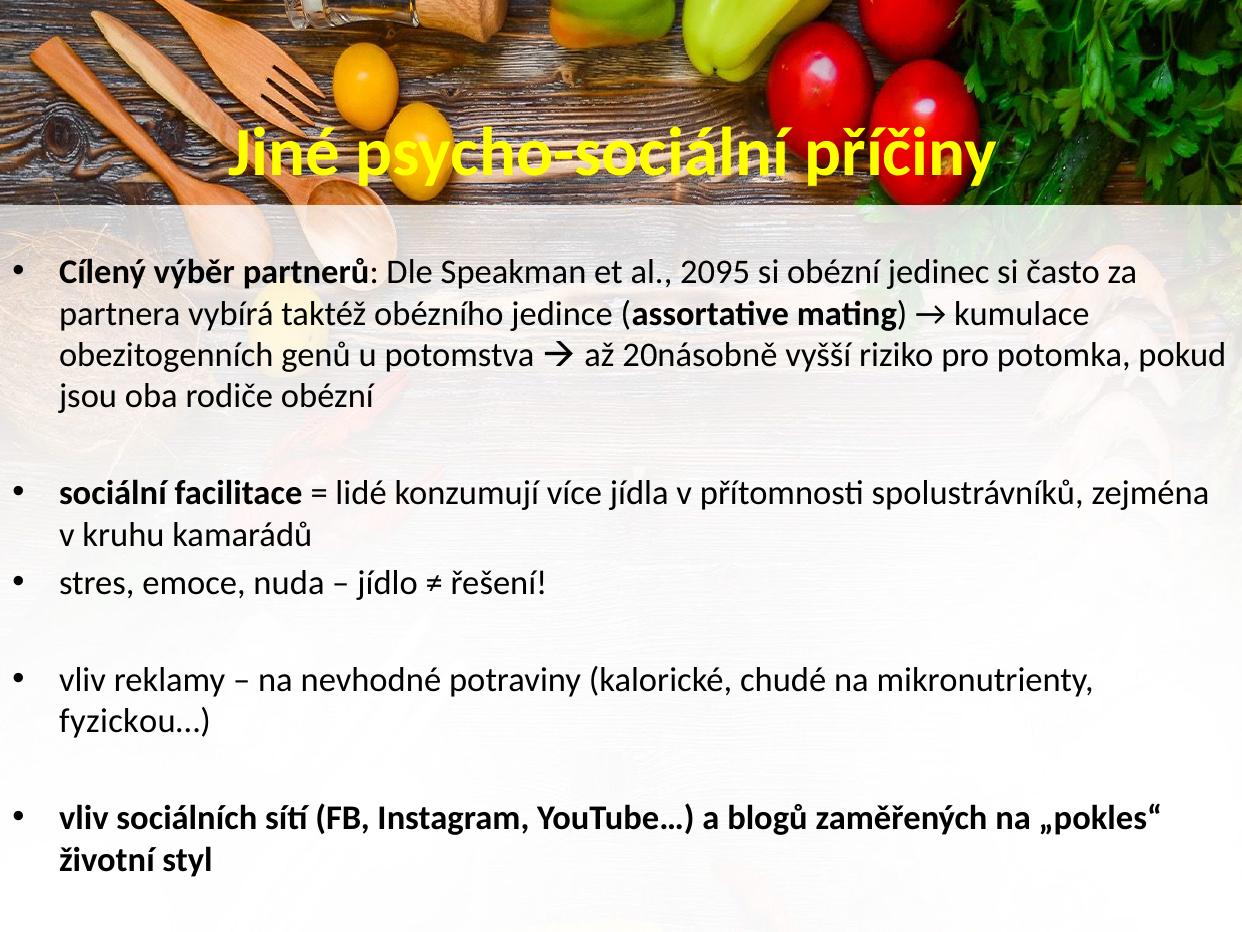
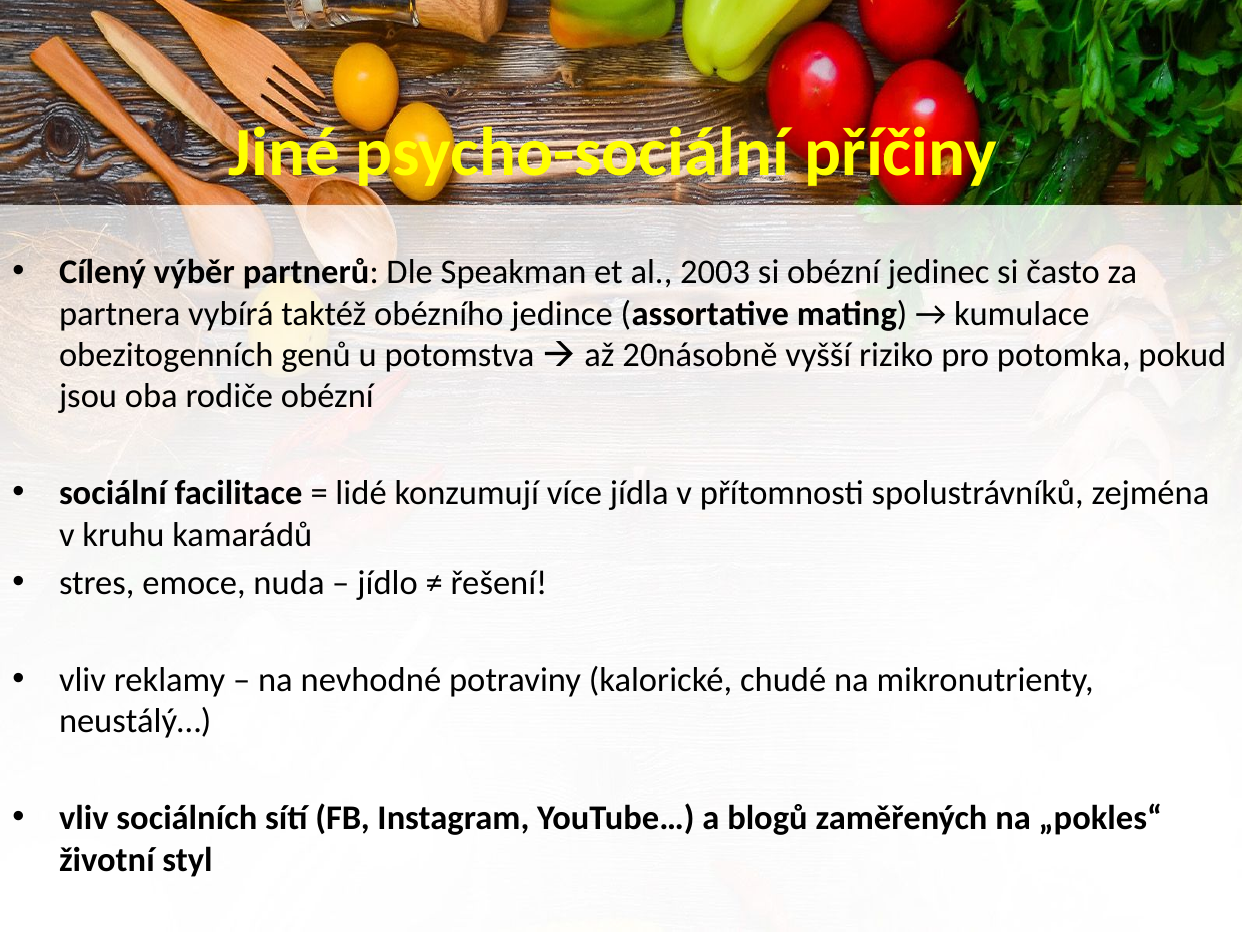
2095: 2095 -> 2003 (715, 272)
fyzickou…: fyzickou… -> neustálý… (135, 721)
